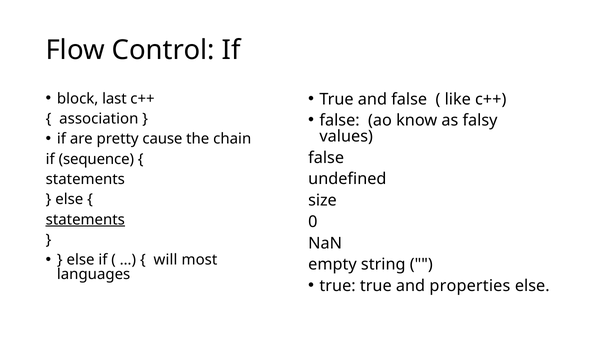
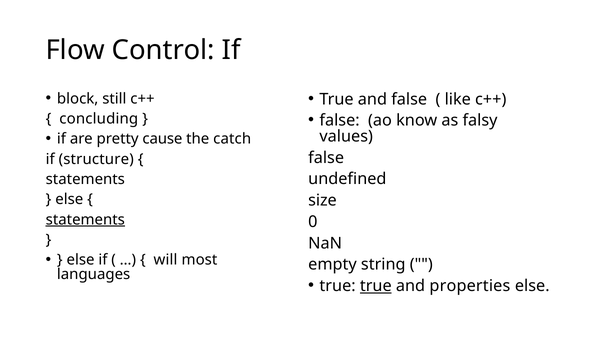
last: last -> still (114, 99)
association: association -> concluding (99, 119)
chain: chain -> catch (232, 139)
sequence: sequence -> structure (96, 159)
true underline: none -> present (376, 286)
